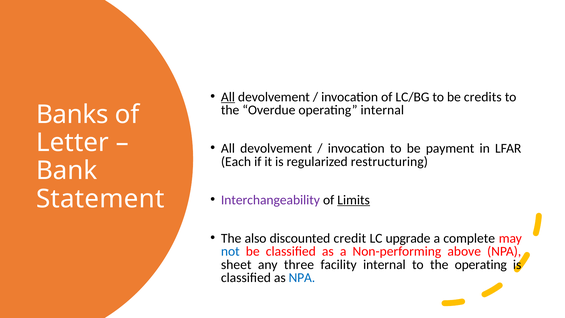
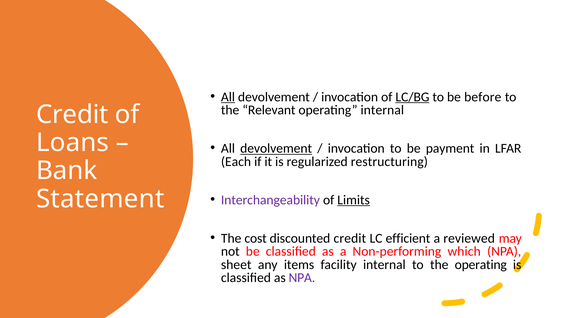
LC/BG underline: none -> present (412, 97)
credits: credits -> before (483, 97)
Overdue: Overdue -> Relevant (269, 110)
Banks: Banks -> Credit (72, 115)
Letter: Letter -> Loans (73, 143)
devolvement underline: none -> present (276, 148)
also: also -> cost (256, 238)
upgrade: upgrade -> efficient (408, 238)
complete: complete -> reviewed (469, 238)
not colour: blue -> black (230, 251)
above: above -> which (464, 251)
three: three -> items (299, 264)
NPA colour: blue -> purple (302, 278)
